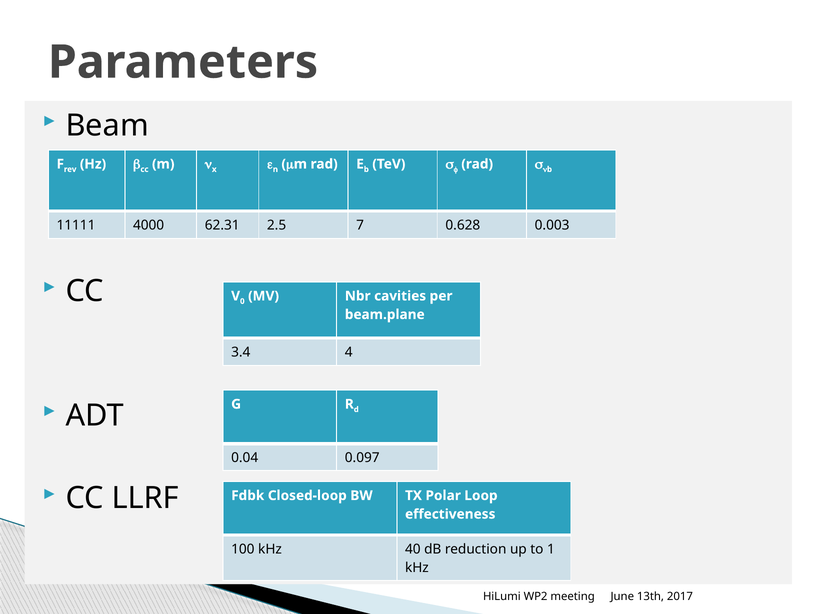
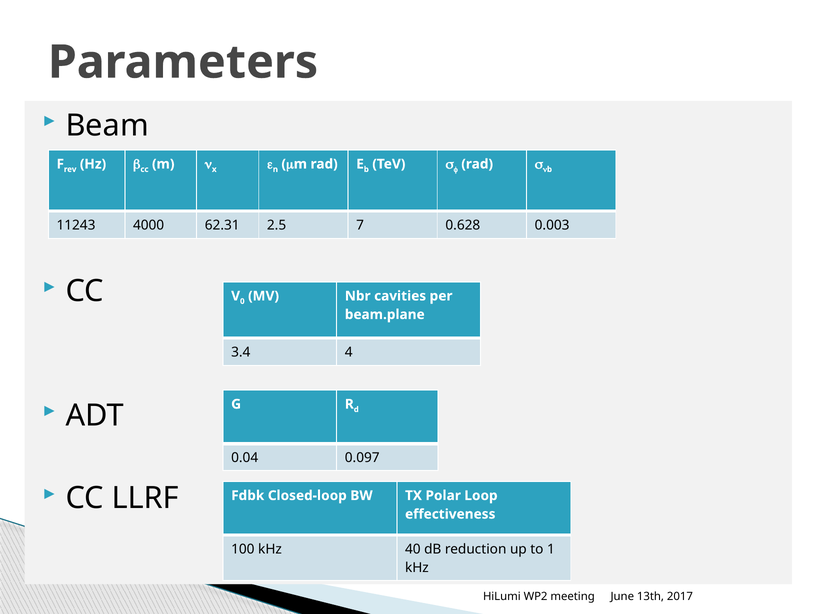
11111: 11111 -> 11243 (76, 225)
